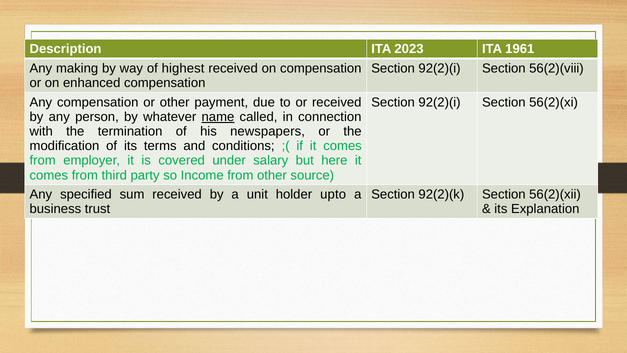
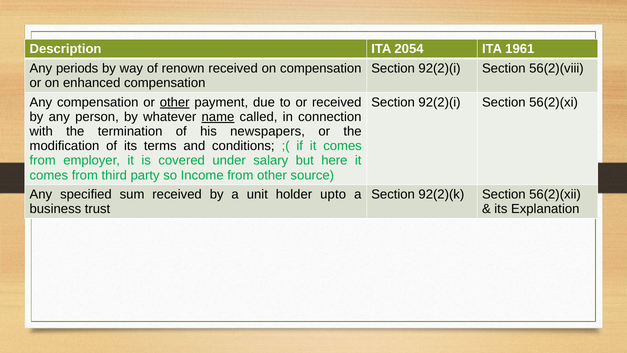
2023: 2023 -> 2054 (409, 49)
making: making -> periods (77, 68)
highest: highest -> renown (183, 68)
other underline: none -> present (175, 102)
